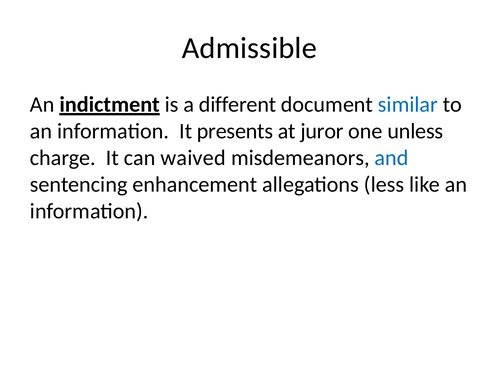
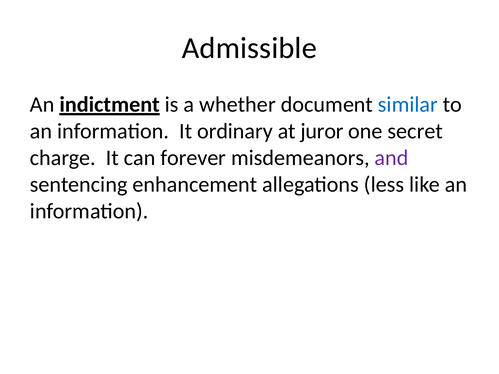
different: different -> whether (237, 105)
presents: presents -> ordinary (235, 131)
unless: unless -> secret (415, 131)
waived: waived -> forever (193, 158)
and colour: blue -> purple (392, 158)
